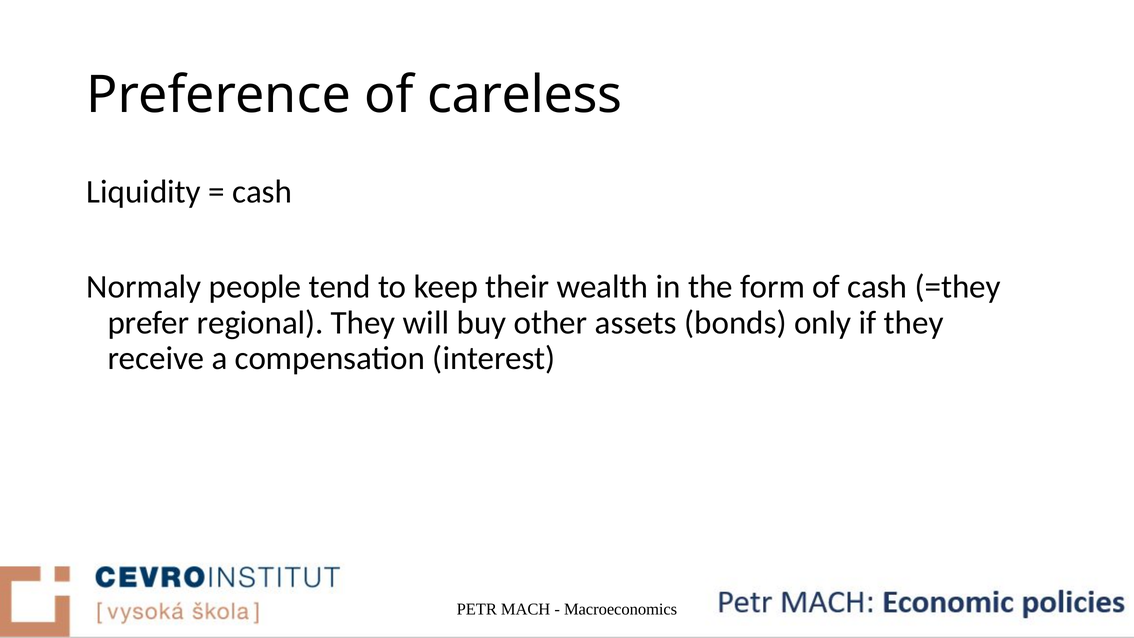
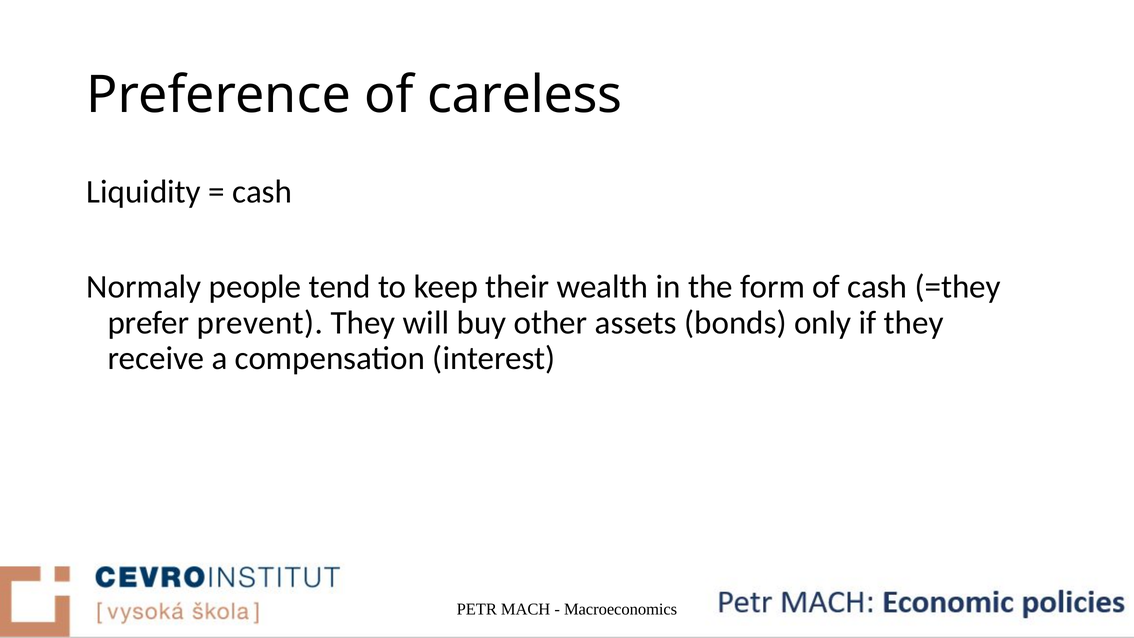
regional: regional -> prevent (260, 323)
